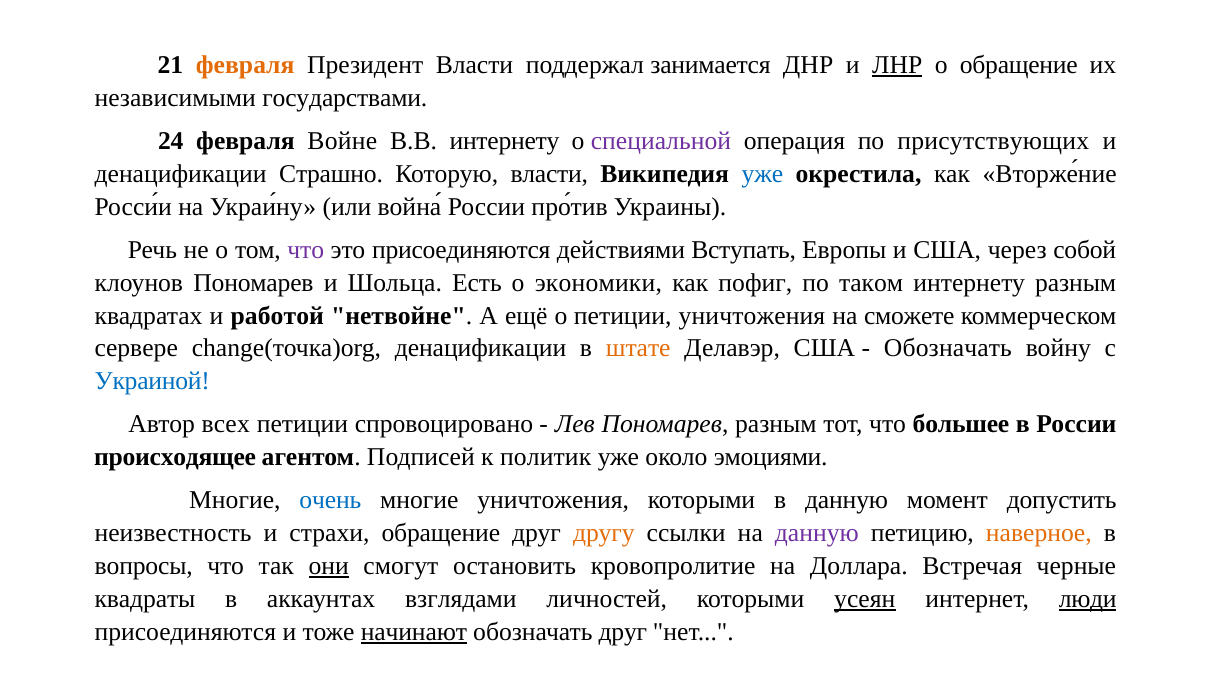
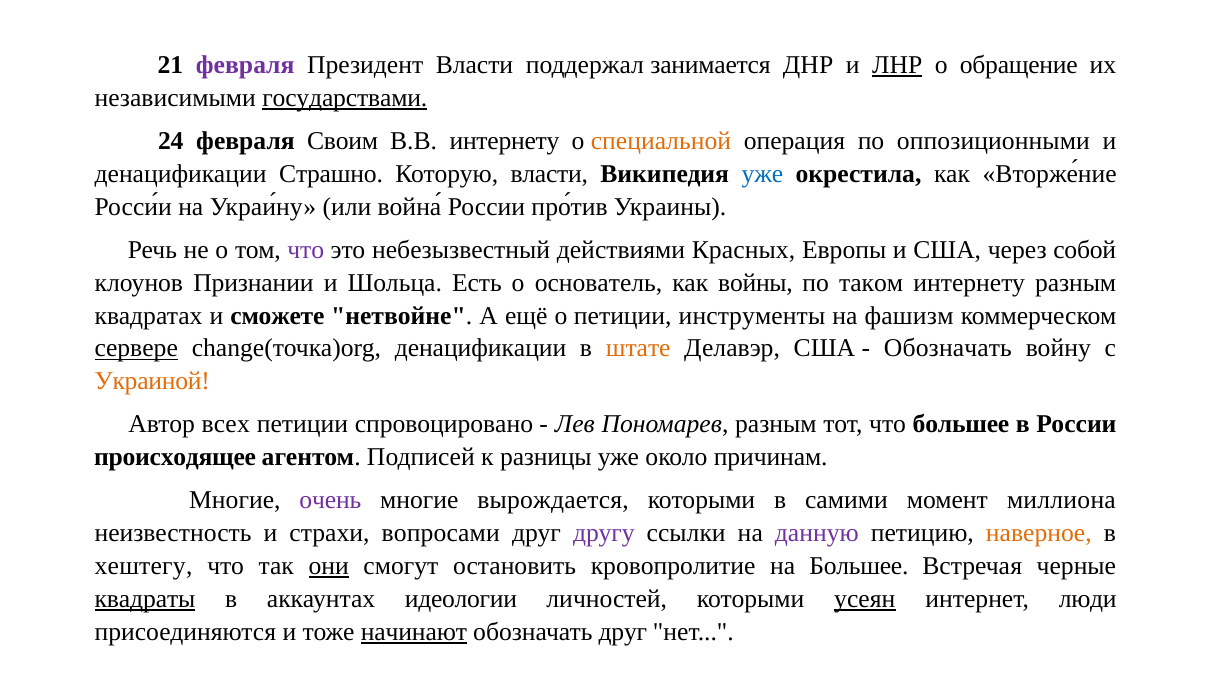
февраля colour: orange -> purple (245, 65)
государствами underline: none -> present (345, 98)
Войне: Войне -> Своим (343, 141)
специальной colour: purple -> orange (661, 141)
присутствующих: присутствующих -> оппозиционными (993, 141)
это присоединяются: присоединяются -> небезызвестный (461, 250)
Вступать: Вступать -> Красных (744, 250)
клоунов Пономарев: Пономарев -> Признании (253, 283)
экономики: экономики -> основатель (598, 283)
пофиг: пофиг -> войны (755, 283)
работой: работой -> сможете (277, 316)
петиции уничтожения: уничтожения -> инструменты (752, 316)
сможете: сможете -> фашизм (909, 316)
сервере underline: none -> present (136, 349)
Украиной colour: blue -> orange (152, 382)
политик: политик -> разницы (546, 458)
эмоциями: эмоциями -> причинам (771, 458)
очень colour: blue -> purple (330, 501)
многие уничтожения: уничтожения -> вырождается (553, 501)
в данную: данную -> самими (846, 501)
допустить: допустить -> миллиона (1061, 501)
страхи обращение: обращение -> вопросами (441, 534)
другу colour: orange -> purple (604, 534)
вопросы: вопросы -> хештегу (144, 566)
на Доллара: Доллара -> Большее (859, 566)
квадраты underline: none -> present (145, 599)
взглядами: взглядами -> идеологии (461, 599)
люди underline: present -> none (1088, 599)
